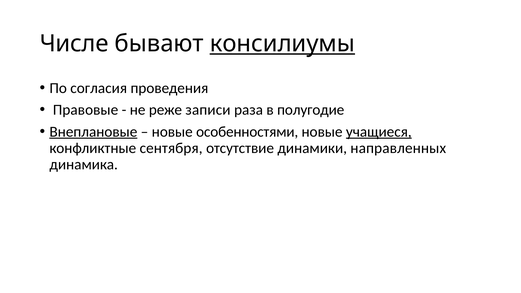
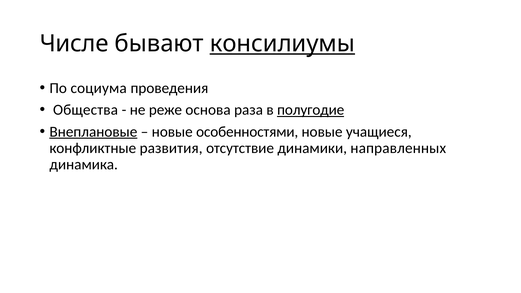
согласия: согласия -> социума (99, 88)
Правовые: Правовые -> Общества (86, 110)
записи: записи -> основа (208, 110)
полугодие underline: none -> present (311, 110)
учащиеся underline: present -> none (379, 132)
сентября: сентября -> развития (171, 148)
